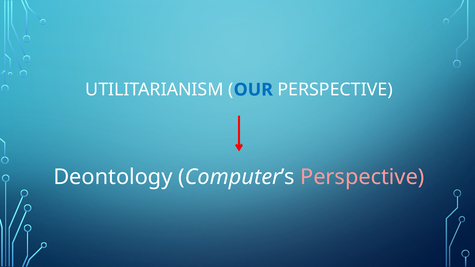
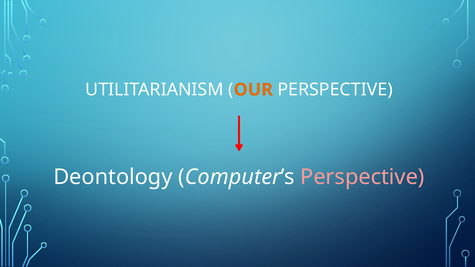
OUR colour: blue -> orange (253, 90)
